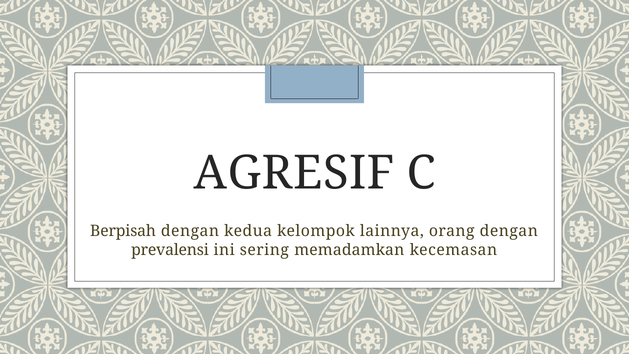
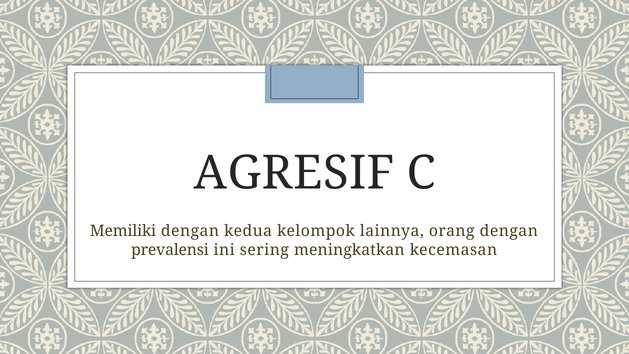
Berpisah: Berpisah -> Memiliki (123, 231)
memadamkan: memadamkan -> meningkatkan (349, 250)
